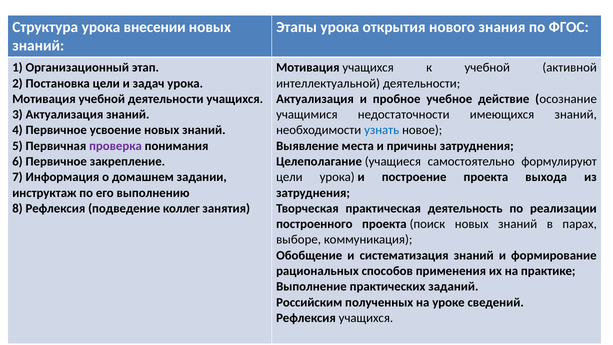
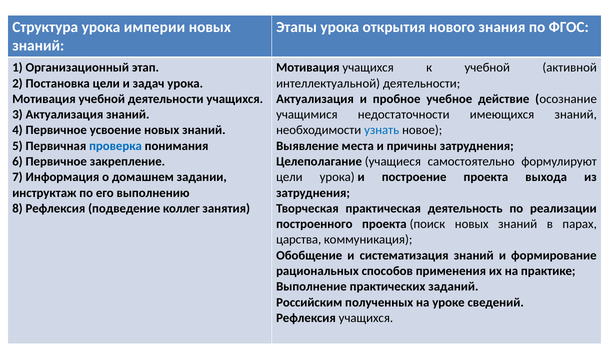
внесении: внесении -> империи (155, 27)
проверка colour: purple -> blue (116, 146)
выборе: выборе -> царства (299, 240)
